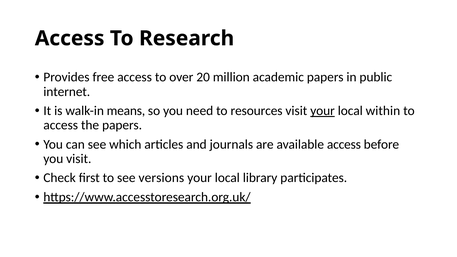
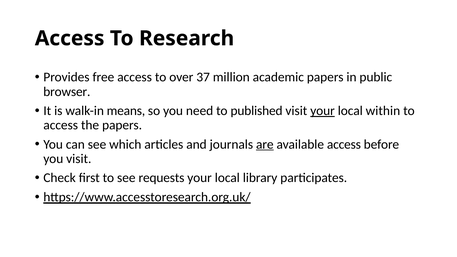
20: 20 -> 37 (203, 77)
internet: internet -> browser (67, 92)
resources: resources -> published (257, 111)
are underline: none -> present (265, 144)
versions: versions -> requests (161, 178)
